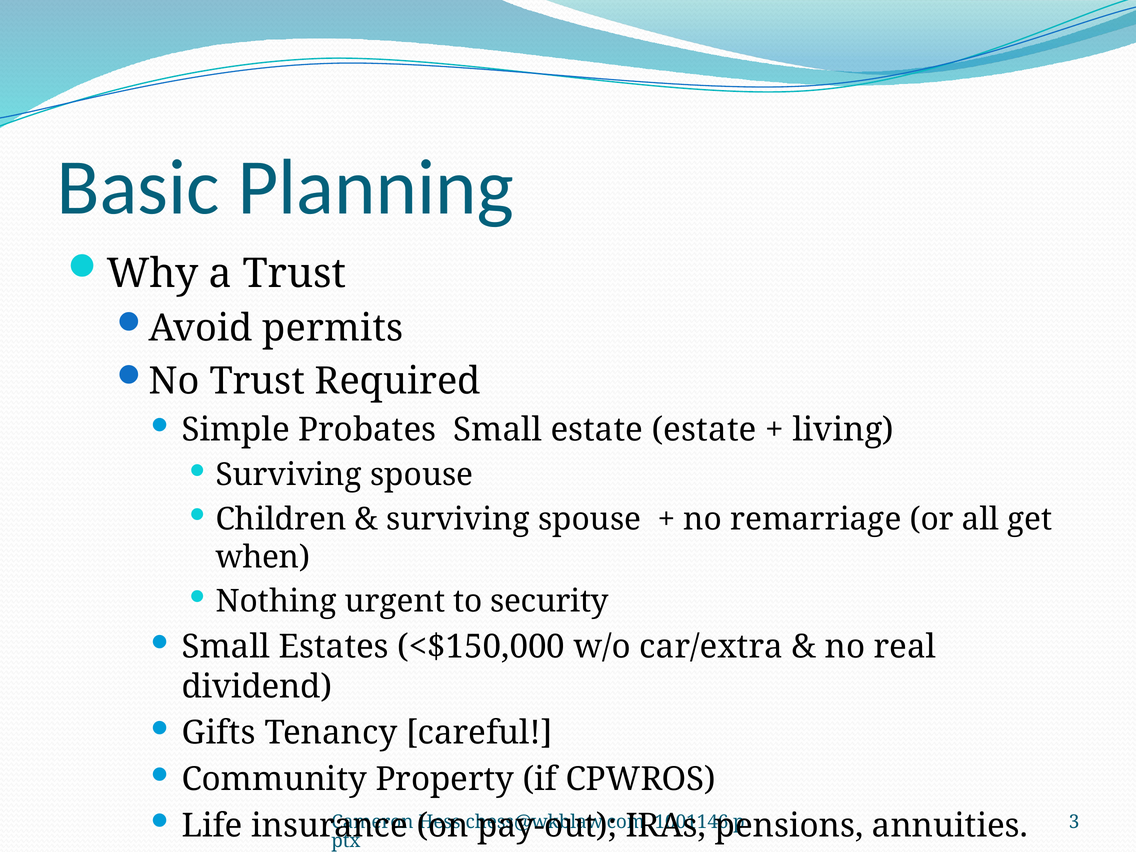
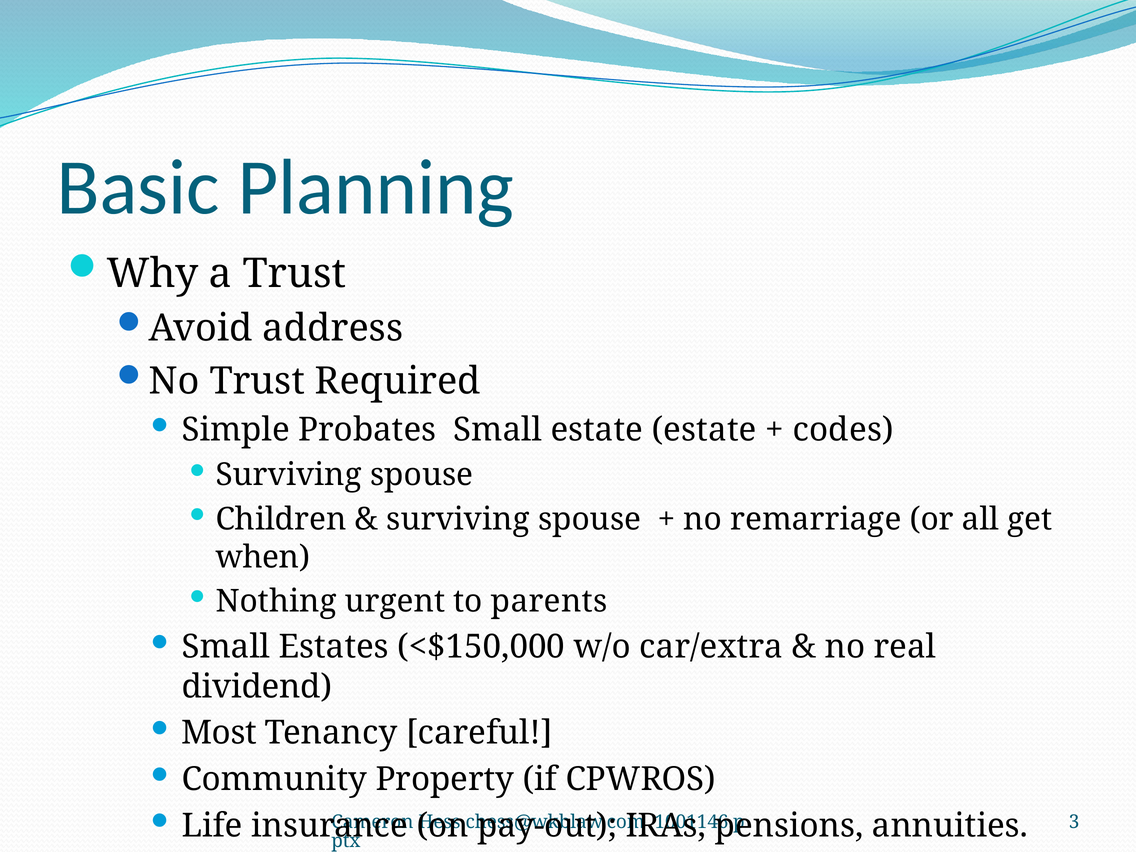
permits: permits -> address (333, 328)
living: living -> codes (843, 430)
security: security -> parents (549, 601)
Gifts: Gifts -> Most (219, 733)
